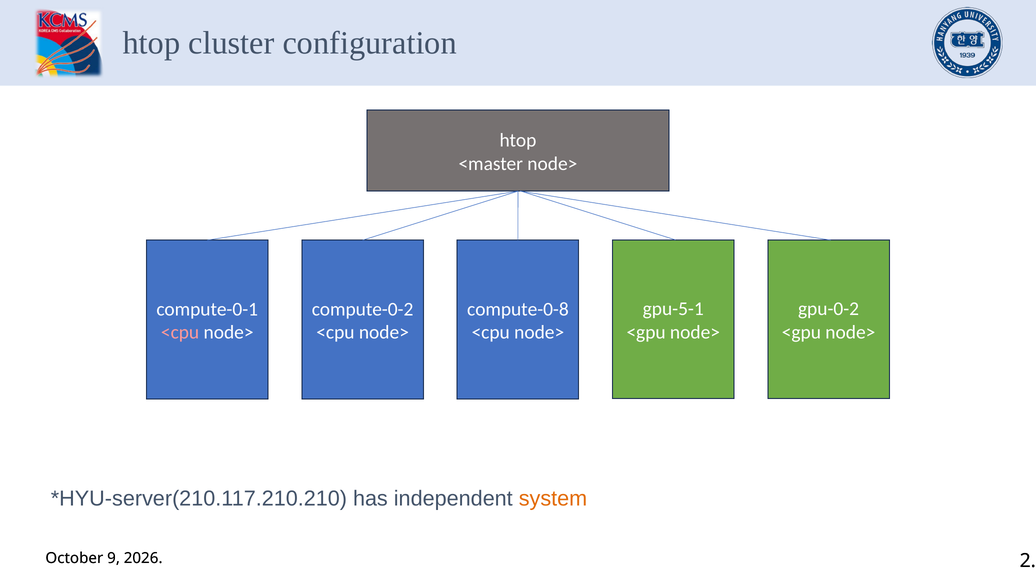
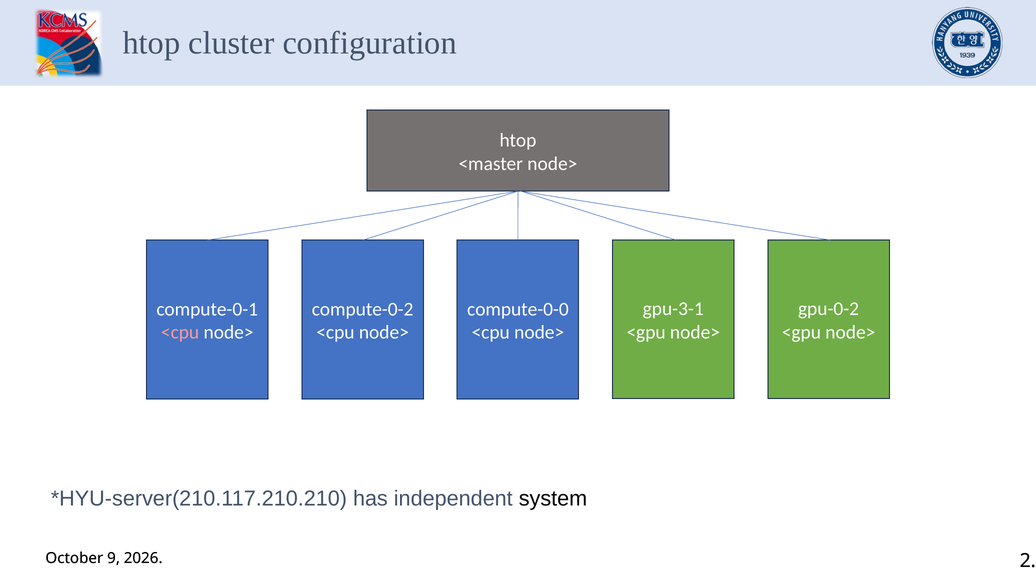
gpu-5-1: gpu-5-1 -> gpu-3-1 (673, 309)
compute-0-8: compute-0-8 -> compute-0-0 (518, 309)
system colour: orange -> black (553, 498)
